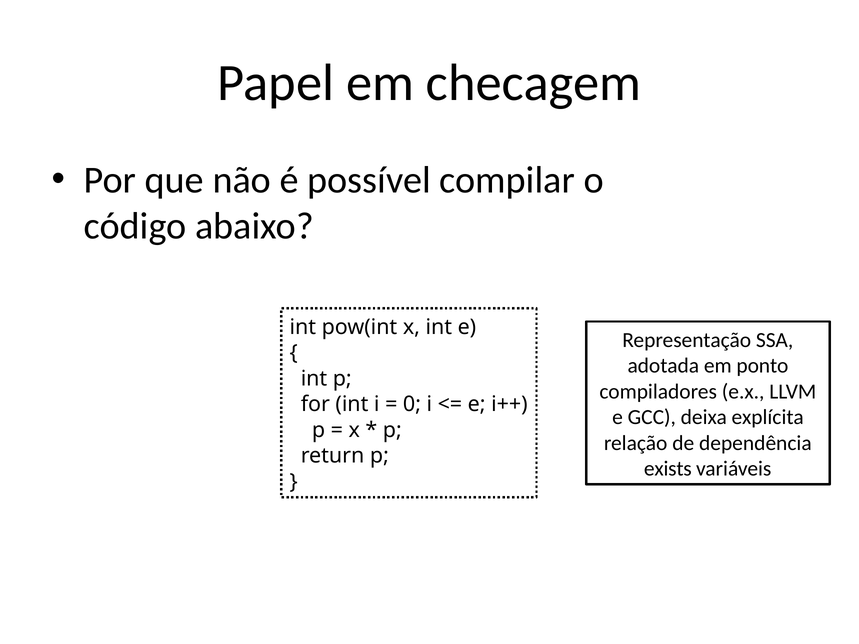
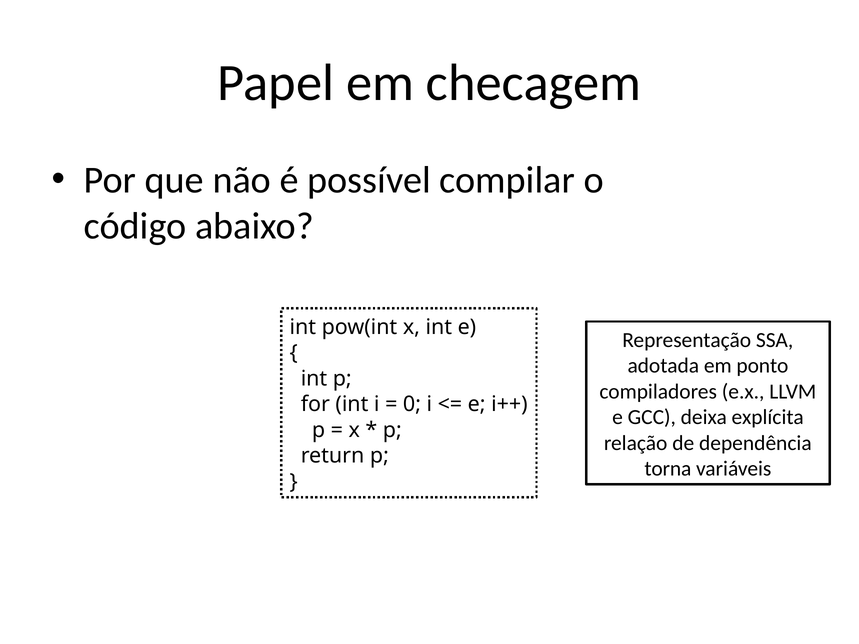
exists: exists -> torna (668, 469)
